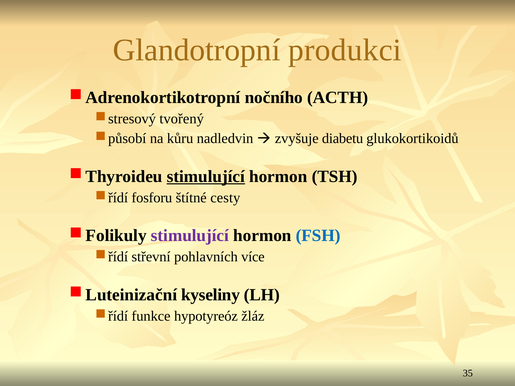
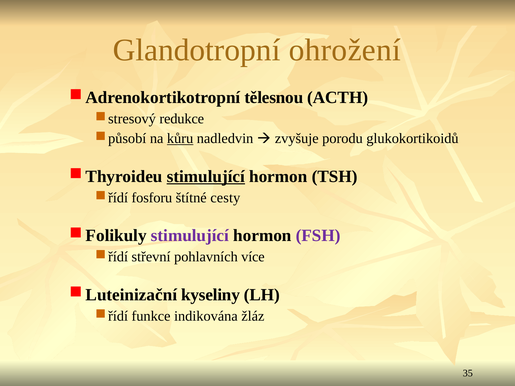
produkci: produkci -> ohrožení (345, 50)
nočního: nočního -> tělesnou (274, 98)
tvořený: tvořený -> redukce (182, 119)
kůru underline: none -> present (180, 139)
diabetu: diabetu -> porodu (342, 139)
FSH colour: blue -> purple (318, 236)
hypotyreóz: hypotyreóz -> indikována (206, 316)
